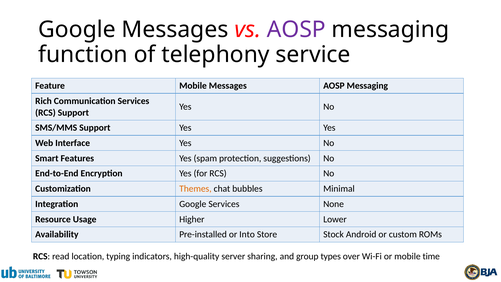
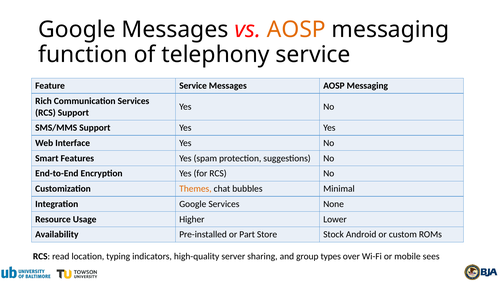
AOSP colour: purple -> orange (296, 30)
Feature Mobile: Mobile -> Service (193, 86)
Into: Into -> Part (247, 234)
time: time -> sees (431, 256)
